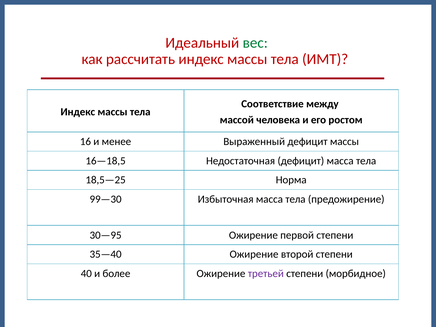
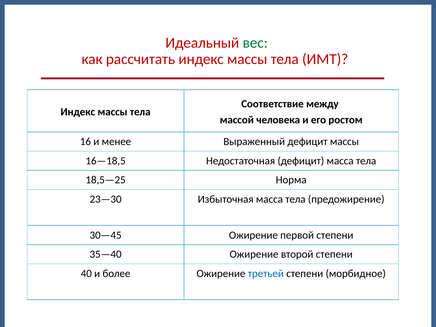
99—30: 99—30 -> 23—30 (106, 199)
30—95: 30—95 -> 30—45 (106, 235)
третьей colour: purple -> blue (266, 273)
